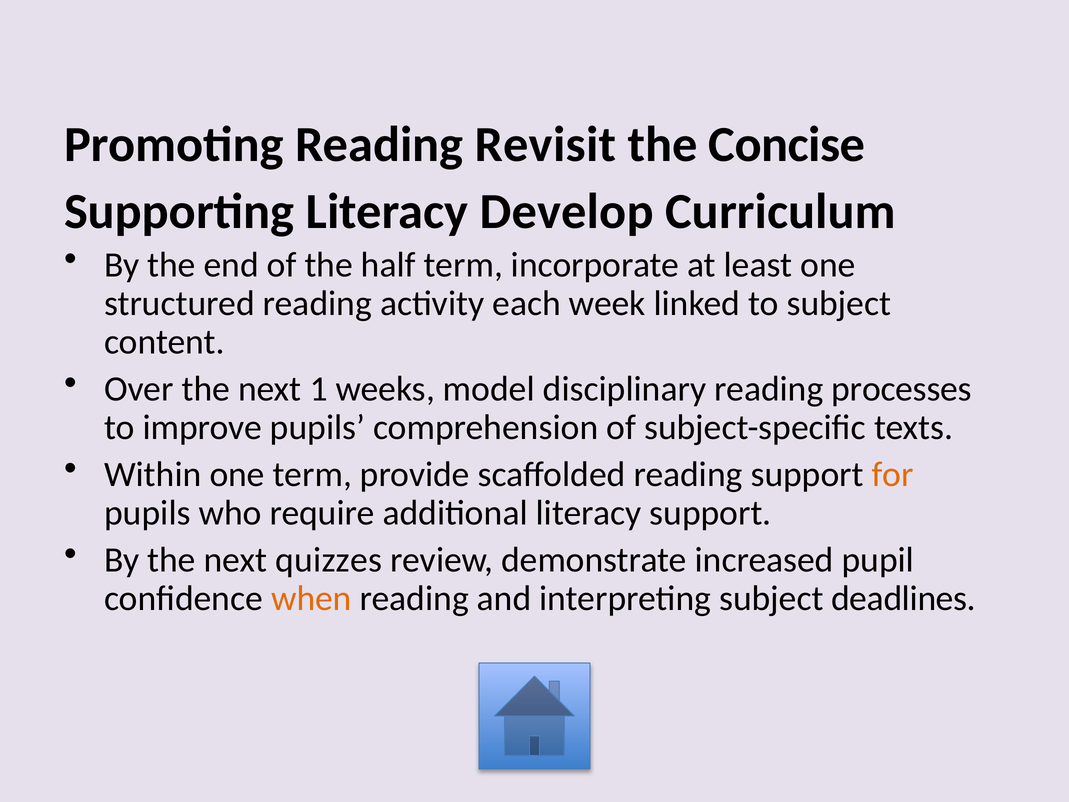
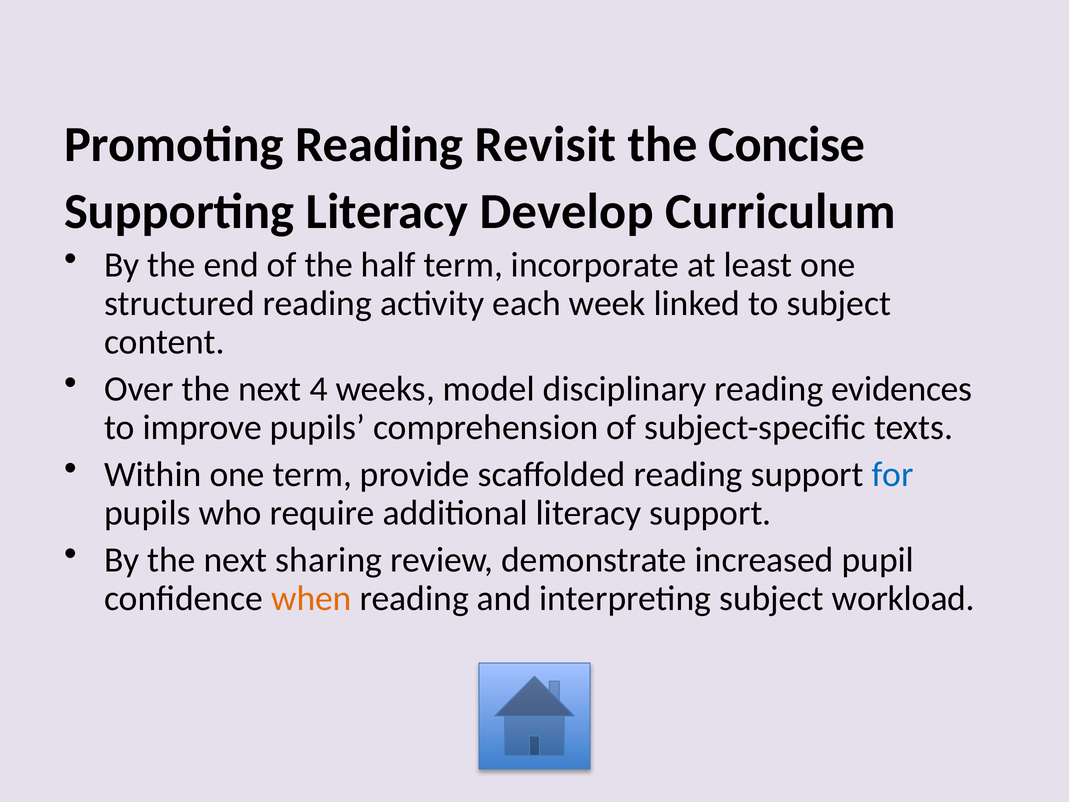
1: 1 -> 4 (319, 389)
processes: processes -> evidences (902, 389)
for colour: orange -> blue (893, 474)
quizzes: quizzes -> sharing (329, 560)
deadlines: deadlines -> workload (903, 598)
